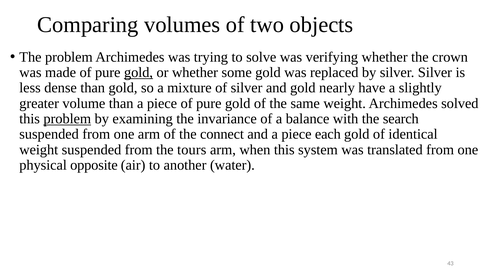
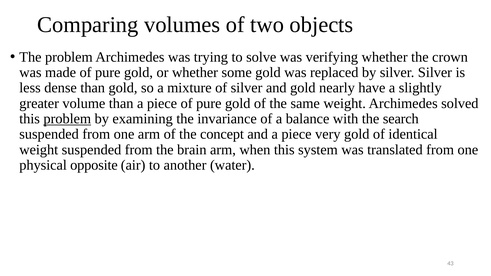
gold underline: present -> none (139, 73)
connect: connect -> concept (222, 134)
each: each -> very (328, 134)
tours: tours -> brain (192, 150)
